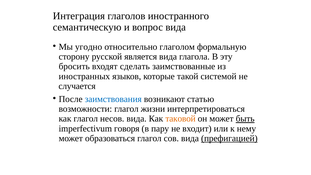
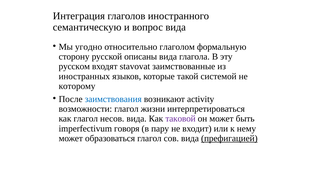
является: является -> описаны (141, 57)
бросить: бросить -> русском (74, 66)
сделать: сделать -> stavovat (135, 66)
случается: случается -> которому (77, 86)
статью: статью -> activity (201, 99)
таковой colour: orange -> purple (180, 119)
быть underline: present -> none (245, 119)
